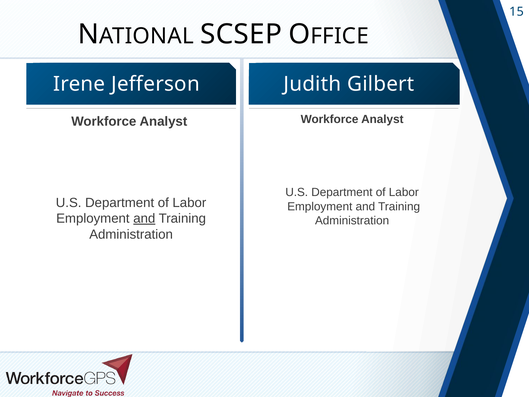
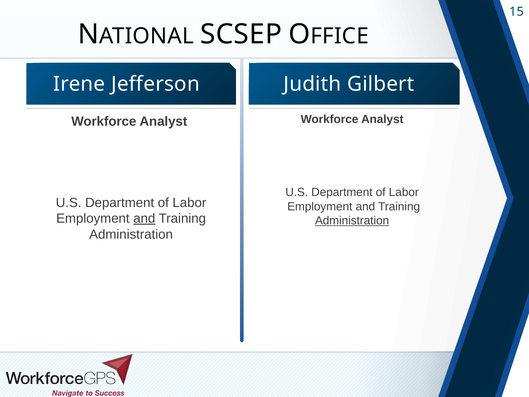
Administration underline: none -> present (352, 221)
